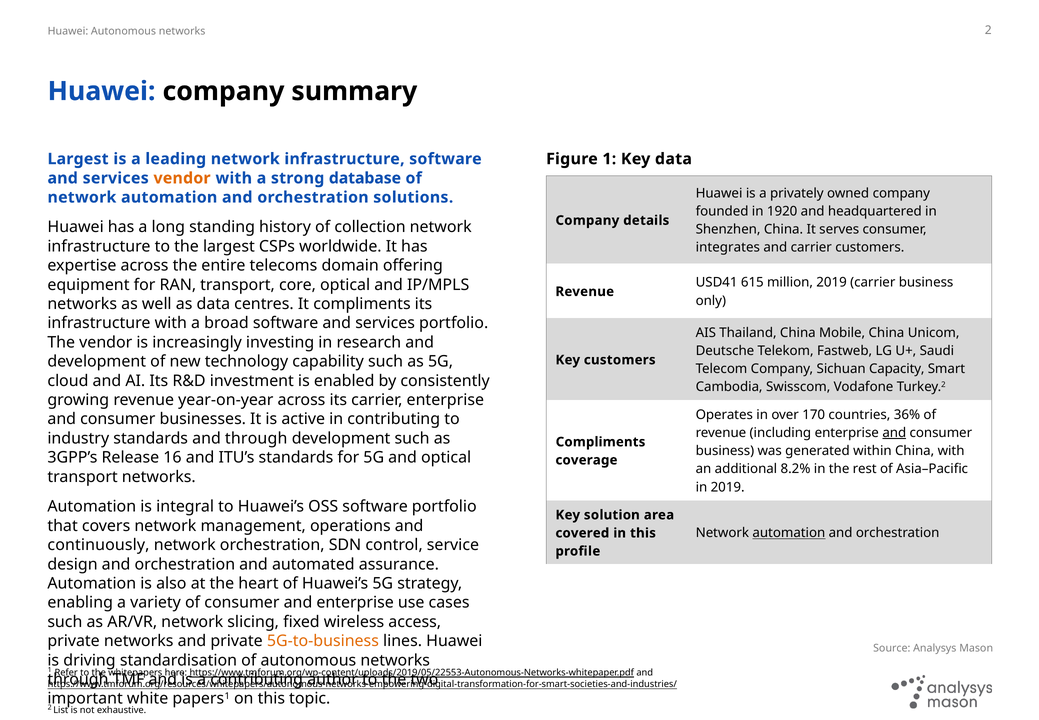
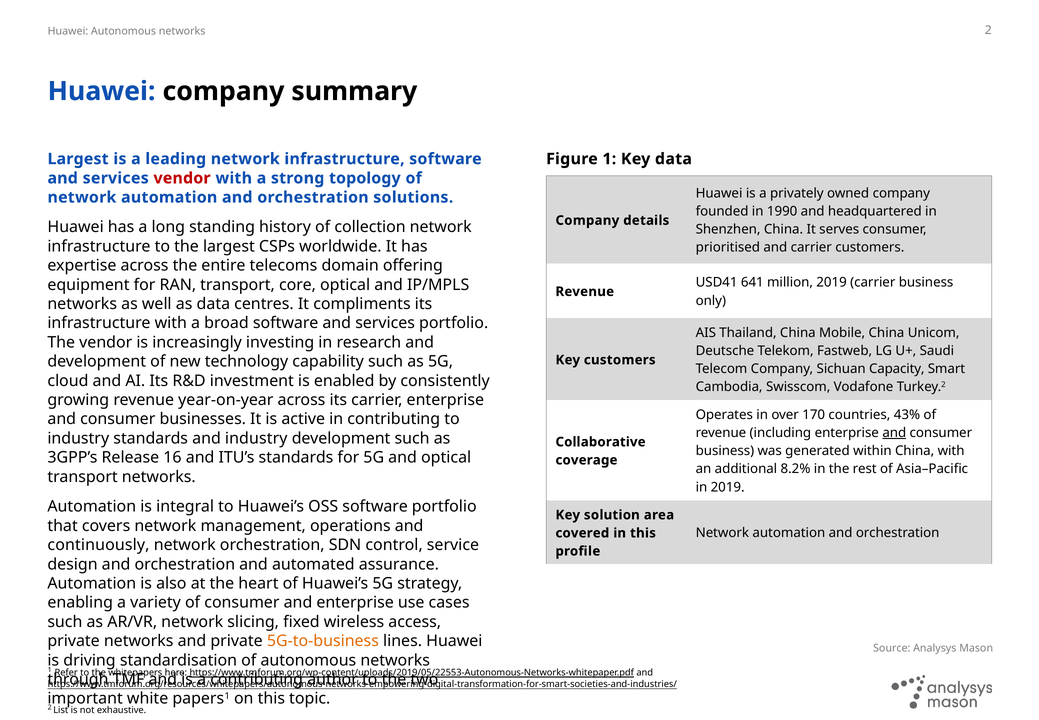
vendor colour: orange -> red (182, 178)
database: database -> topology (365, 178)
1920: 1920 -> 1990 (782, 211)
integrates: integrates -> prioritised (728, 247)
615: 615 -> 641 (752, 282)
36%: 36% -> 43% (907, 414)
and through: through -> industry (256, 438)
Compliments: Compliments -> Collaborative (601, 442)
automation underline: present -> none (789, 533)
